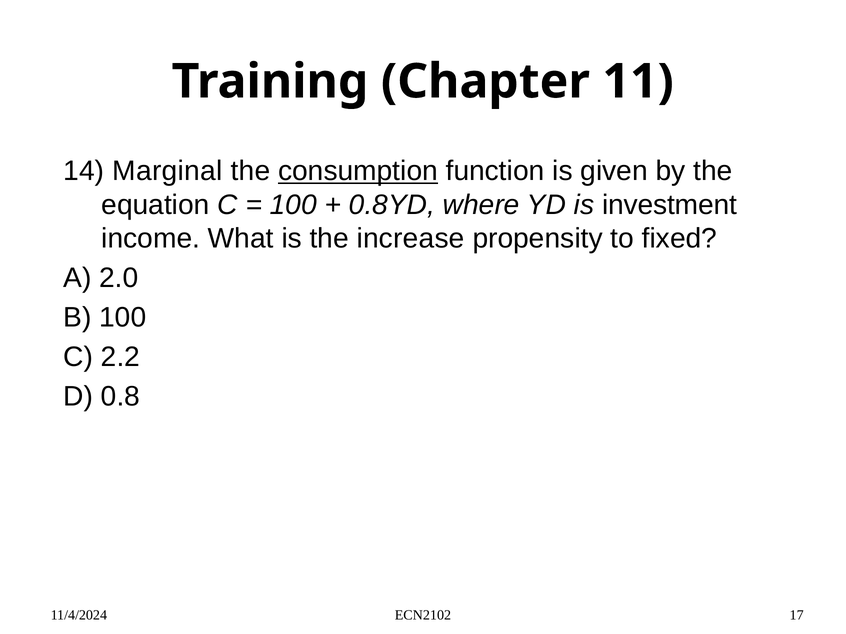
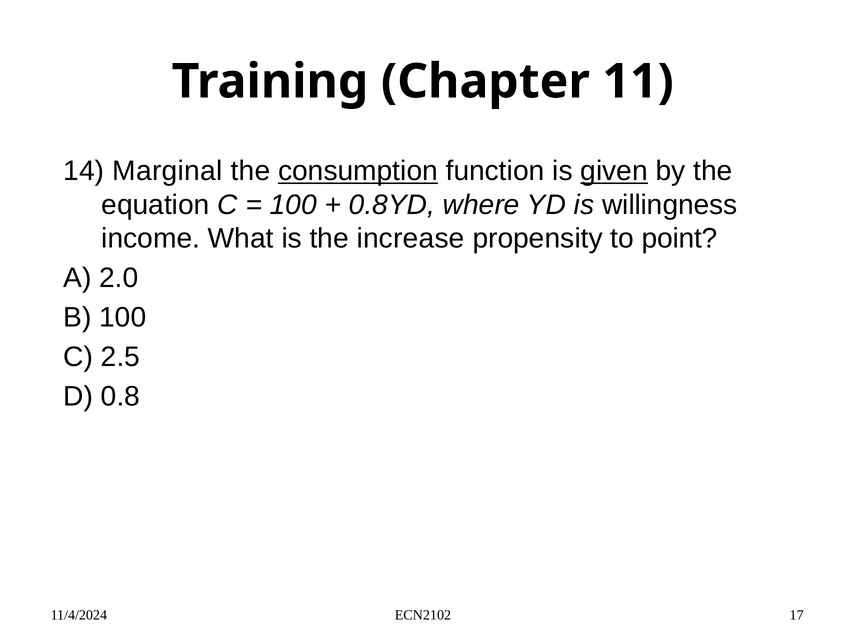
given underline: none -> present (614, 171)
investment: investment -> willingness (670, 205)
fixed: fixed -> point (680, 239)
2.2: 2.2 -> 2.5 (120, 357)
